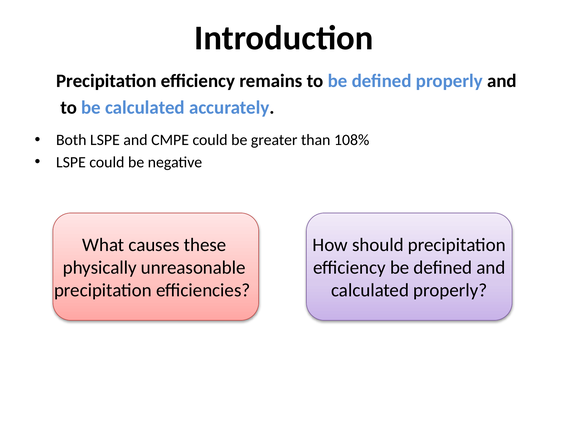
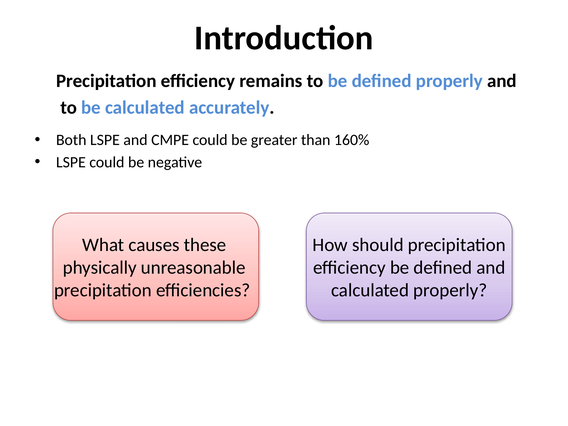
108%: 108% -> 160% (352, 140)
